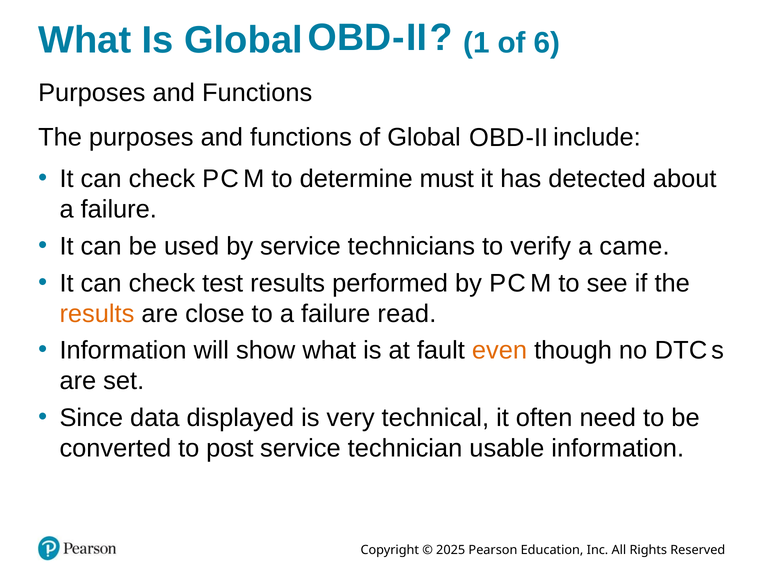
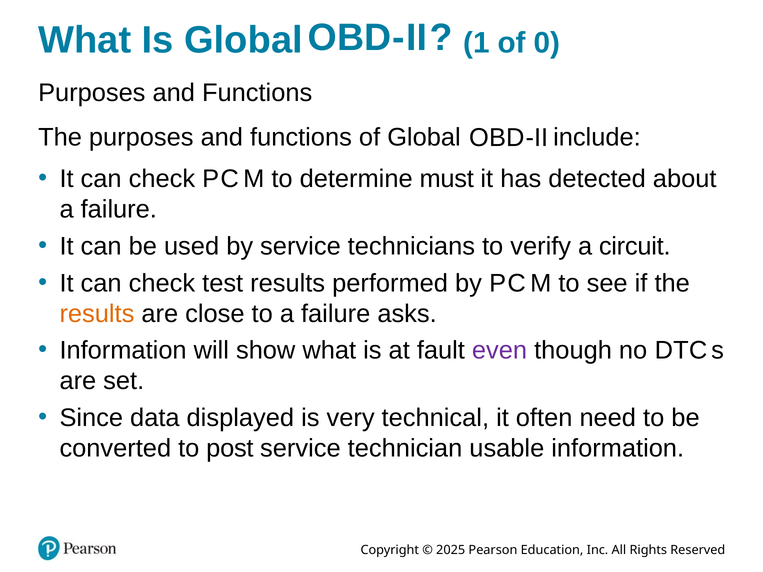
6: 6 -> 0 (547, 43)
came: came -> circuit (635, 246)
read: read -> asks (407, 314)
even colour: orange -> purple (500, 351)
